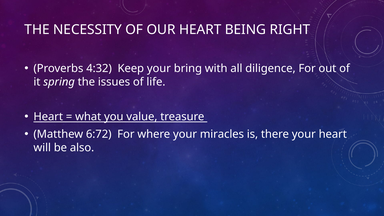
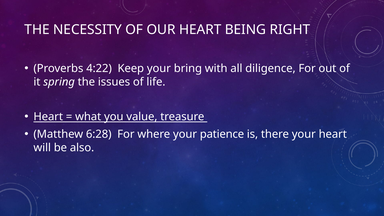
4:32: 4:32 -> 4:22 (99, 69)
6:72: 6:72 -> 6:28 (99, 134)
miracles: miracles -> patience (222, 134)
